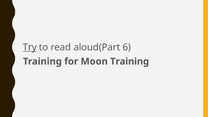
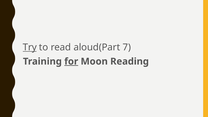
6: 6 -> 7 (127, 47)
for underline: none -> present (71, 61)
Moon Training: Training -> Reading (130, 61)
